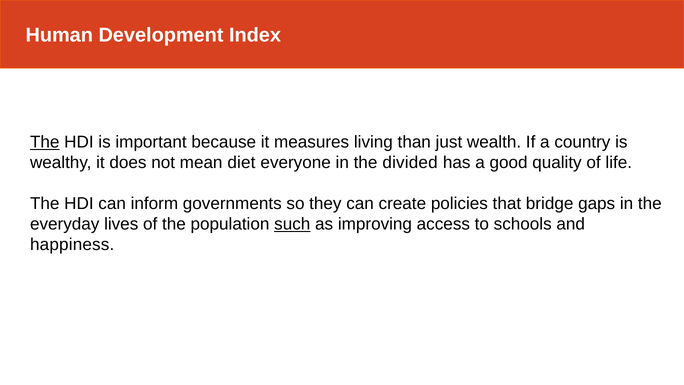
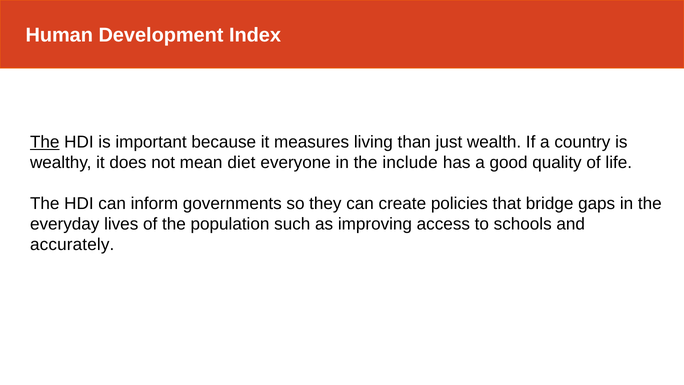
divided: divided -> include (410, 162)
such underline: present -> none (292, 224)
happiness: happiness -> accurately (72, 244)
